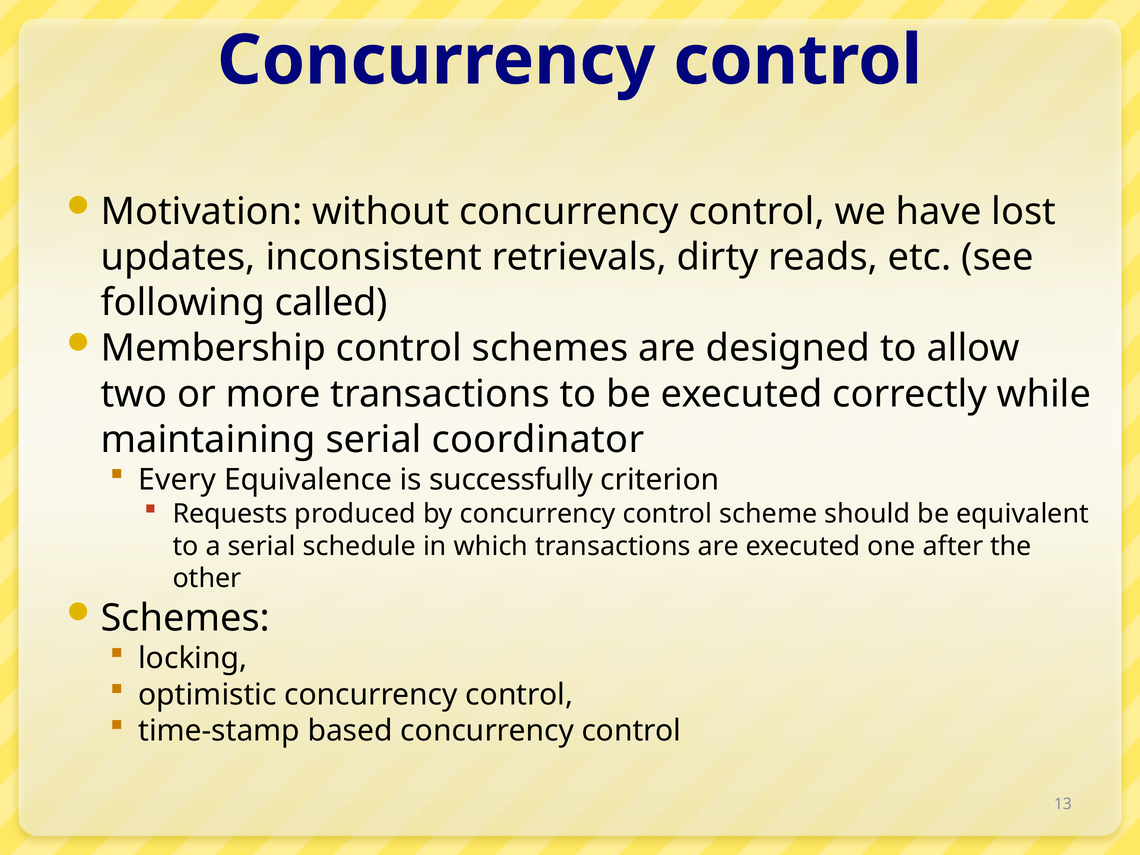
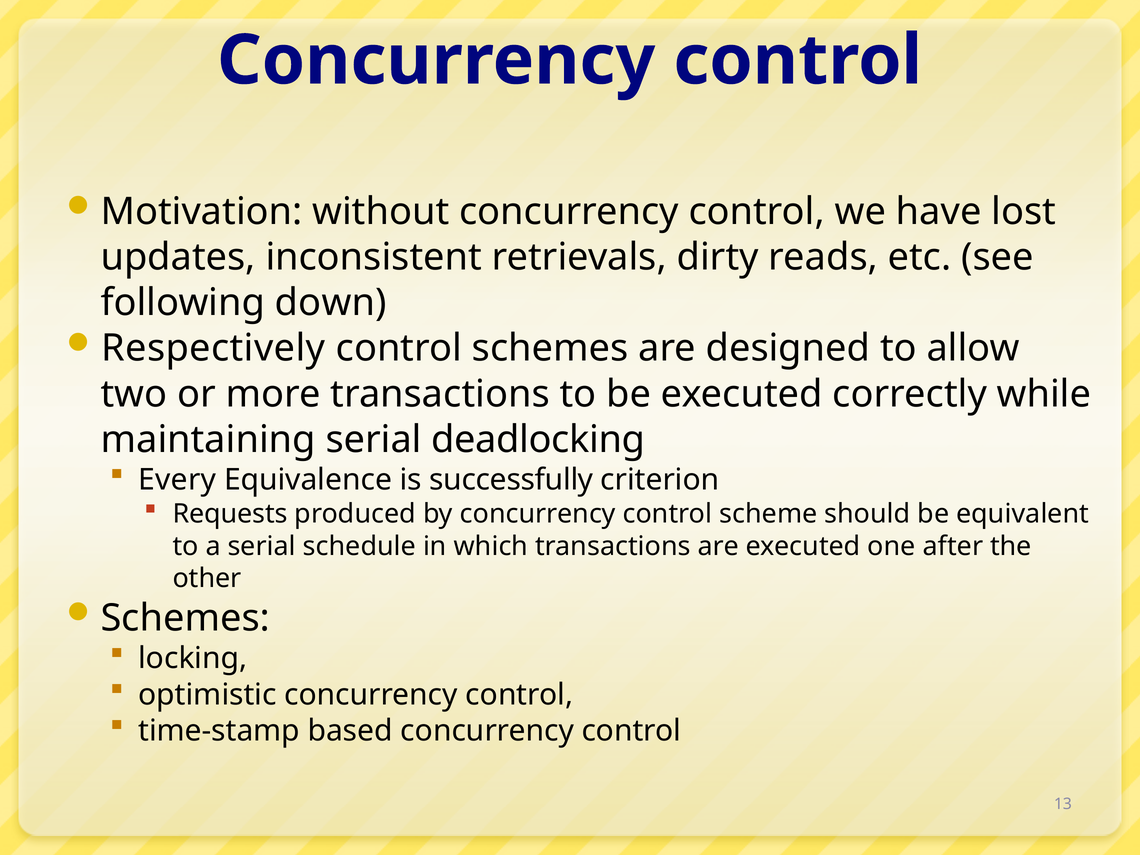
called: called -> down (331, 303)
Membership: Membership -> Respectively (213, 348)
coordinator: coordinator -> deadlocking (538, 440)
